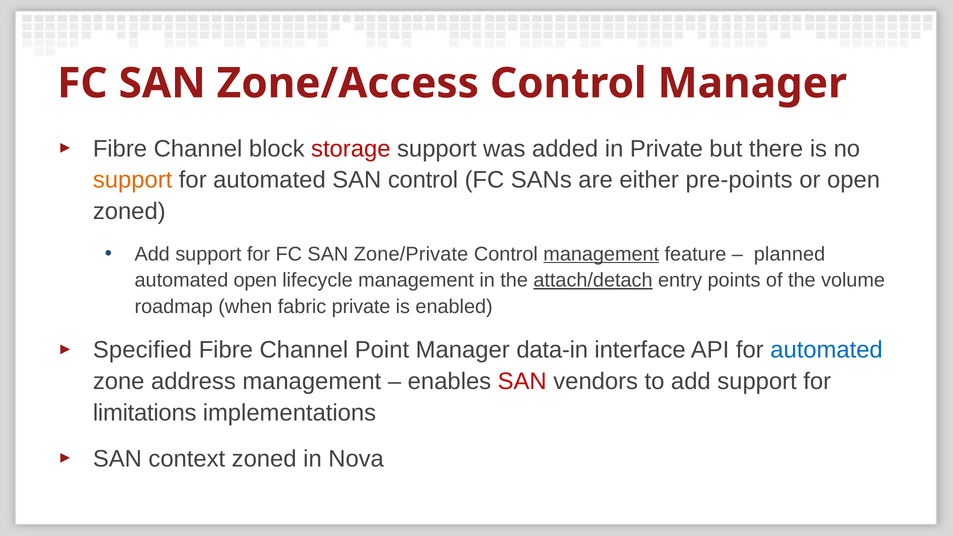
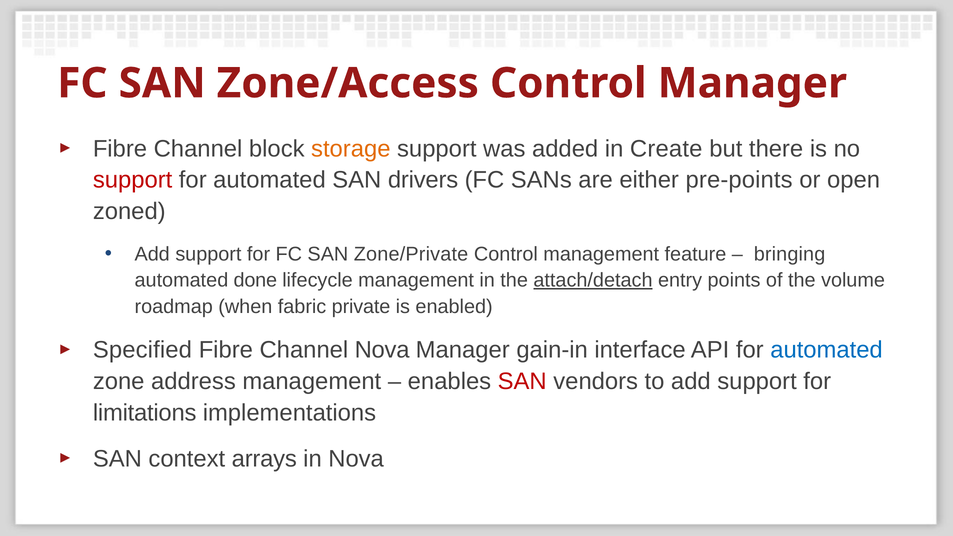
storage colour: red -> orange (351, 149)
in Private: Private -> Create (666, 149)
support colour: orange -> red (133, 180)
SAN control: control -> drivers (423, 180)
management underline: present -> none (601, 254)
planned: planned -> bringing (790, 254)
automated open: open -> done (255, 280)
Channel Point: Point -> Nova (382, 350)
data-in: data-in -> gain-in (552, 350)
context zoned: zoned -> arrays (264, 459)
